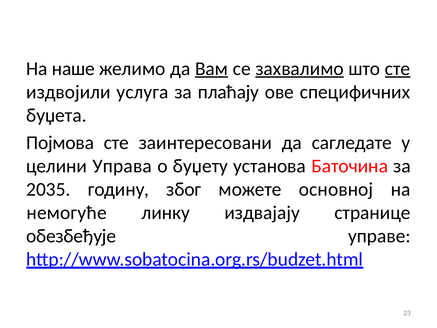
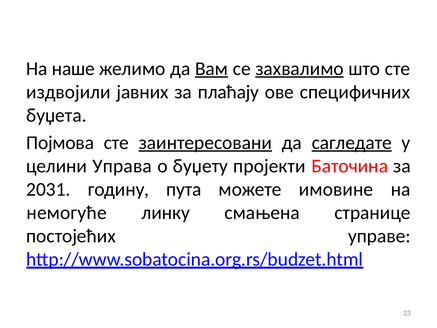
сте underline: present -> none (398, 69)
услуга: услуга -> јавних (143, 92)
заинтересовани underline: none -> present (205, 143)
сагледате underline: none -> present (352, 143)
установа: установа -> пројекти (269, 166)
2035: 2035 -> 2031 (48, 189)
због: због -> пута (184, 189)
основној: основној -> имовине (336, 189)
издвајају: издвајају -> смањена (262, 213)
обезбеђује: обезбеђује -> постојећих (71, 236)
